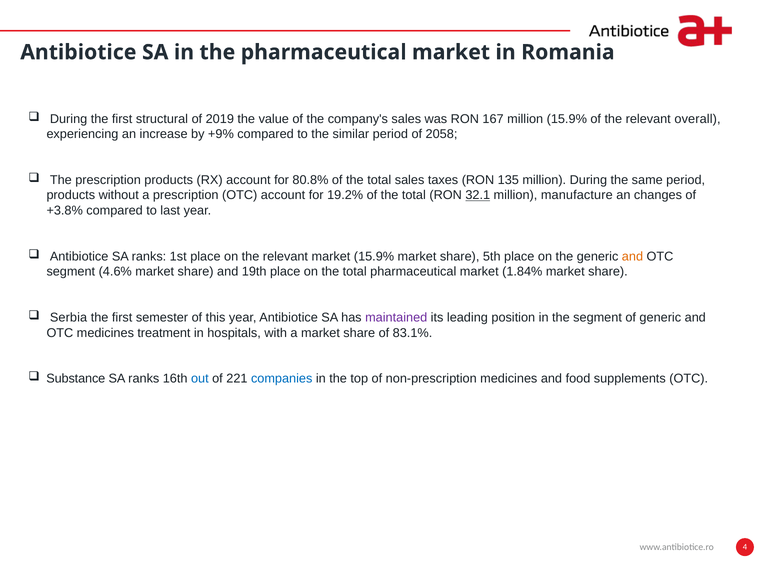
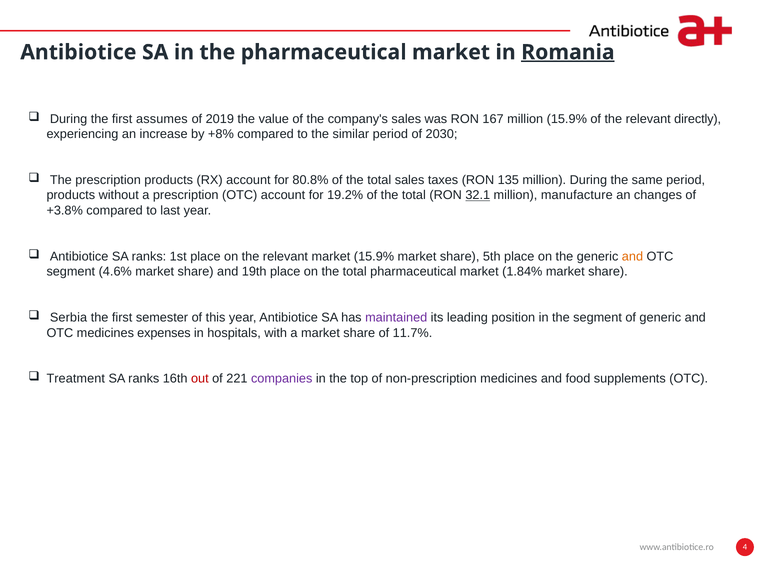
Romania underline: none -> present (568, 52)
structural: structural -> assumes (162, 119)
overall: overall -> directly (698, 119)
+9%: +9% -> +8% (221, 134)
2058: 2058 -> 2030 (441, 134)
treatment: treatment -> expenses (164, 332)
83.1%: 83.1% -> 11.7% (413, 332)
Substance: Substance -> Treatment (76, 378)
out colour: blue -> red (200, 378)
companies colour: blue -> purple (282, 378)
